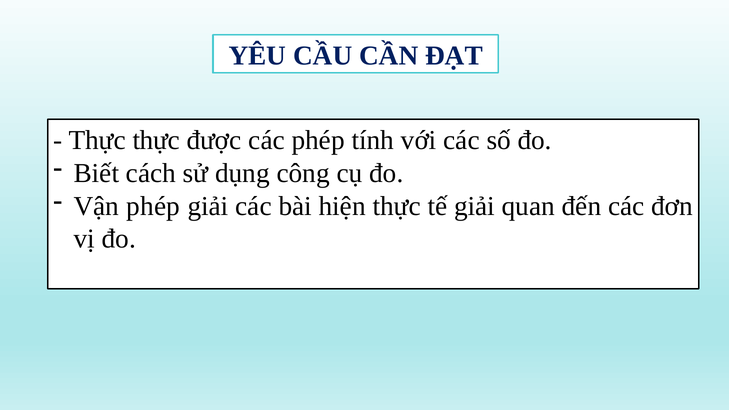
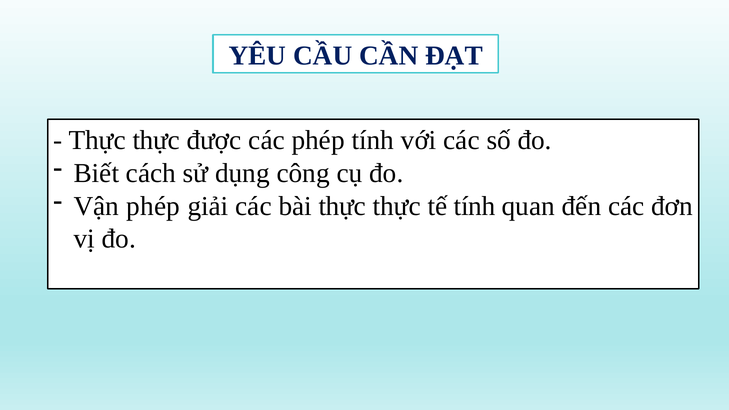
bài hiện: hiện -> thực (342, 206)
tế giải: giải -> tính (475, 206)
